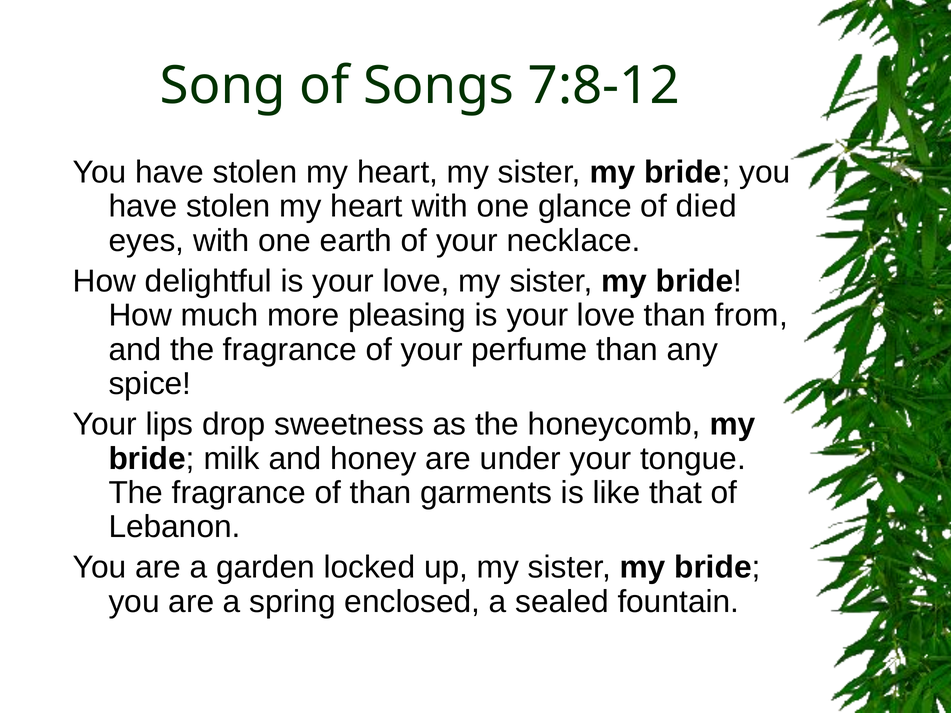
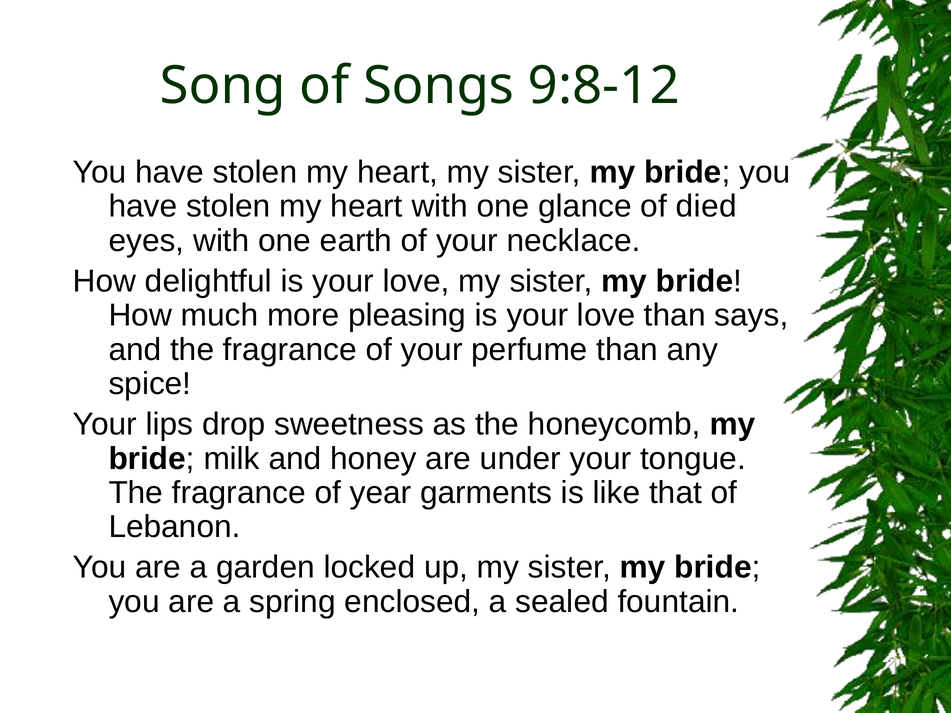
7:8-12: 7:8-12 -> 9:8-12 (604, 86)
from: from -> says (751, 315)
of than: than -> year (381, 493)
